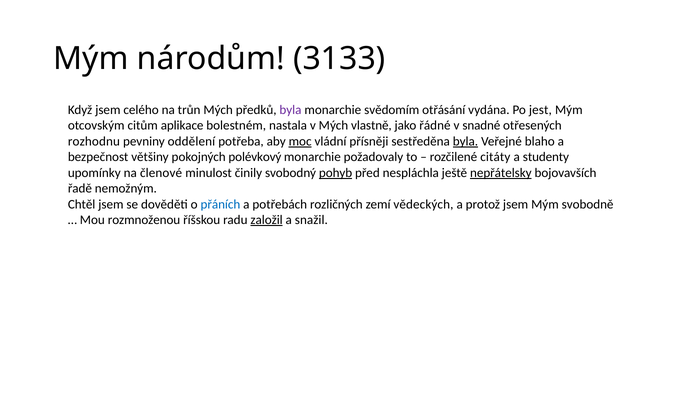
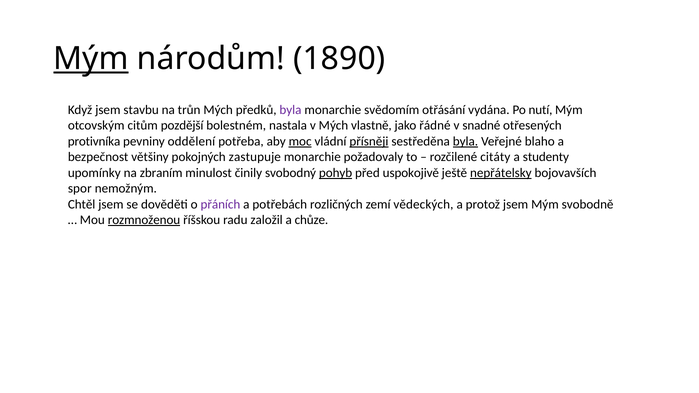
Mým underline: none -> present (91, 59)
3133: 3133 -> 1890 (339, 59)
celého: celého -> stavbu (141, 110)
jest: jest -> nutí (541, 110)
aplikace: aplikace -> pozdější (182, 126)
rozhodnu: rozhodnu -> protivníka (94, 141)
přísněji underline: none -> present (369, 141)
polévkový: polévkový -> zastupuje (255, 157)
členové: členové -> zbraním (161, 173)
nespláchla: nespláchla -> uspokojivě (411, 173)
řadě: řadě -> spor (80, 189)
přáních colour: blue -> purple (220, 204)
rozmnoženou underline: none -> present (144, 220)
založil underline: present -> none (267, 220)
snažil: snažil -> chůze (311, 220)
